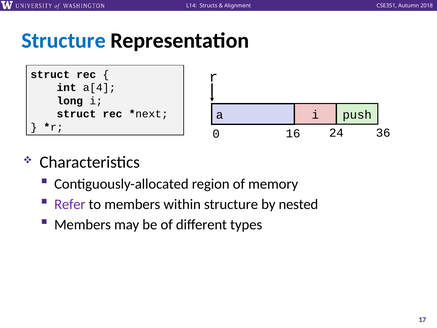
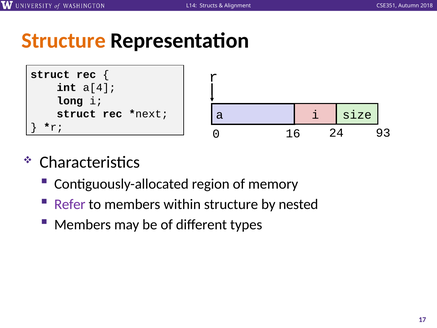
Structure colour: blue -> orange (64, 41)
push: push -> size (357, 115)
36: 36 -> 93 (383, 133)
